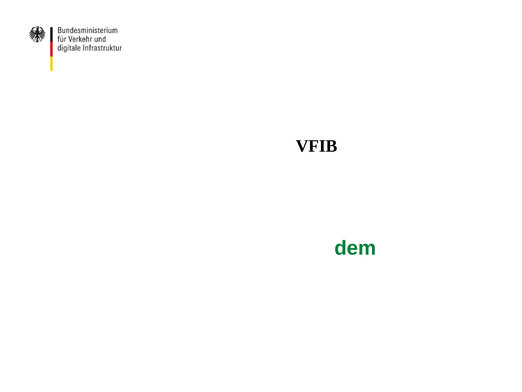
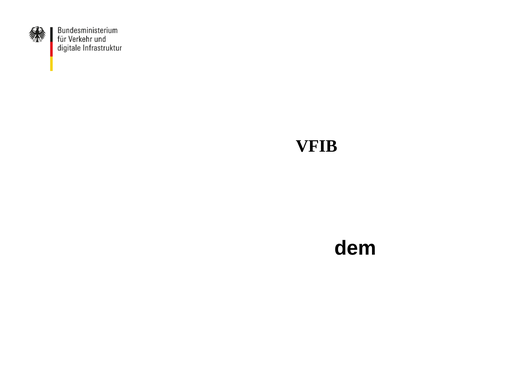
dem colour: green -> black (355, 248)
